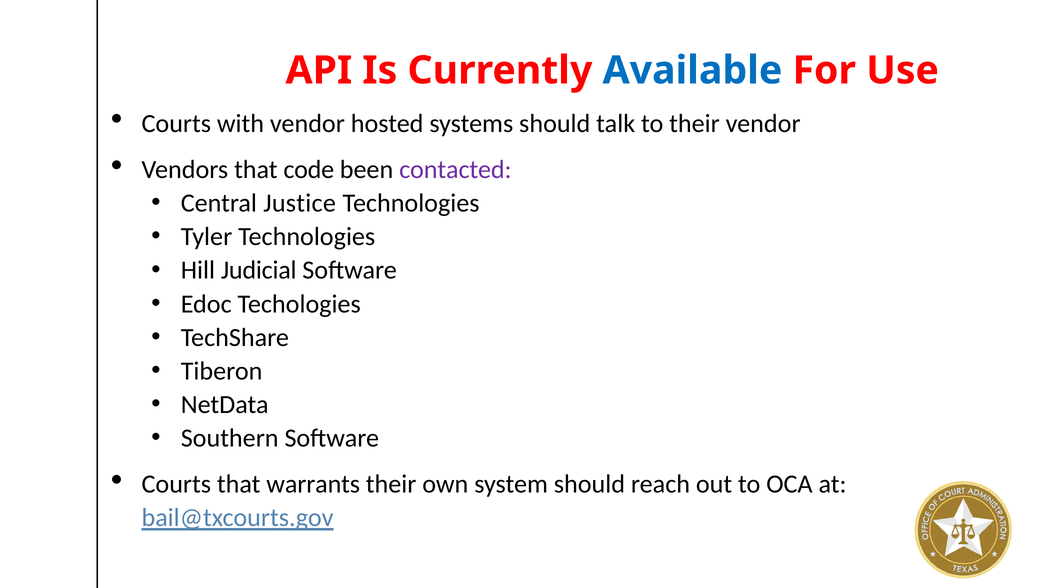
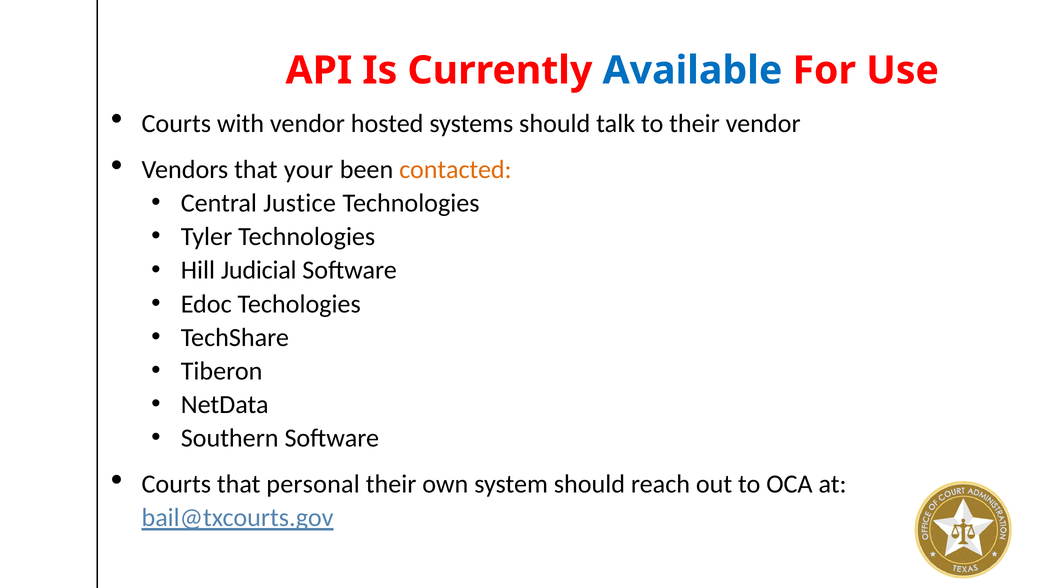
code: code -> your (309, 170)
contacted colour: purple -> orange (455, 170)
warrants: warrants -> personal (313, 485)
